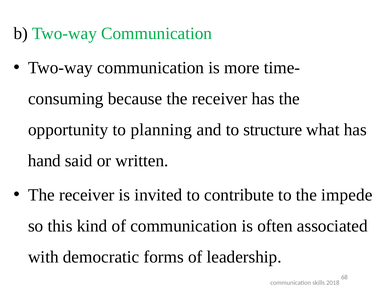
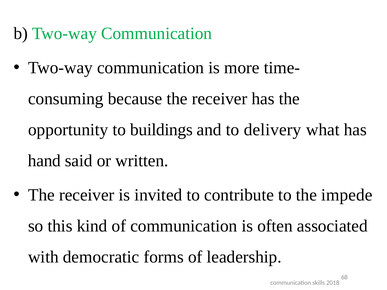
planning: planning -> buildings (161, 130)
structure: structure -> delivery (273, 130)
